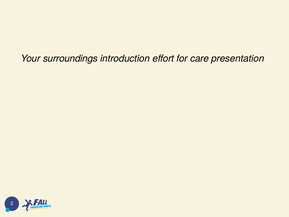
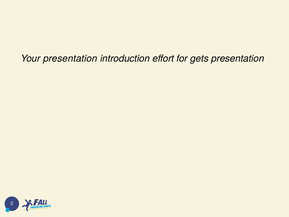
Your surroundings: surroundings -> presentation (70, 58)
care: care -> gets (199, 58)
